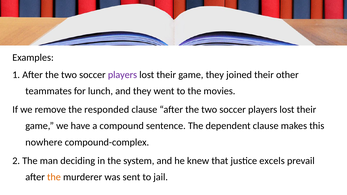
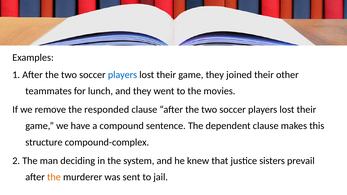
players colour: purple -> blue (122, 75)
nowhere: nowhere -> structure (44, 142)
excels: excels -> sisters (272, 161)
